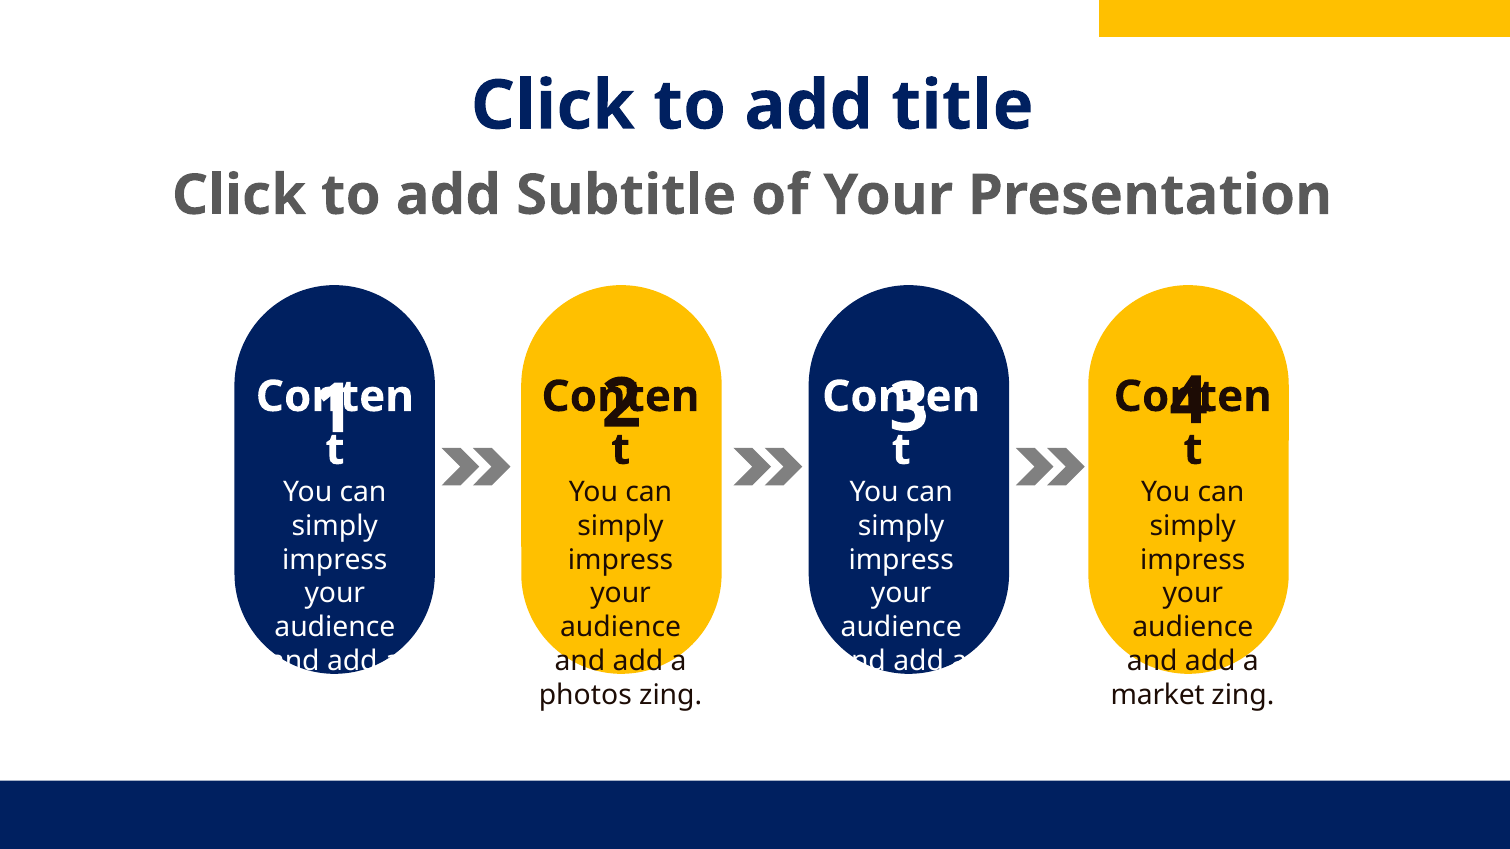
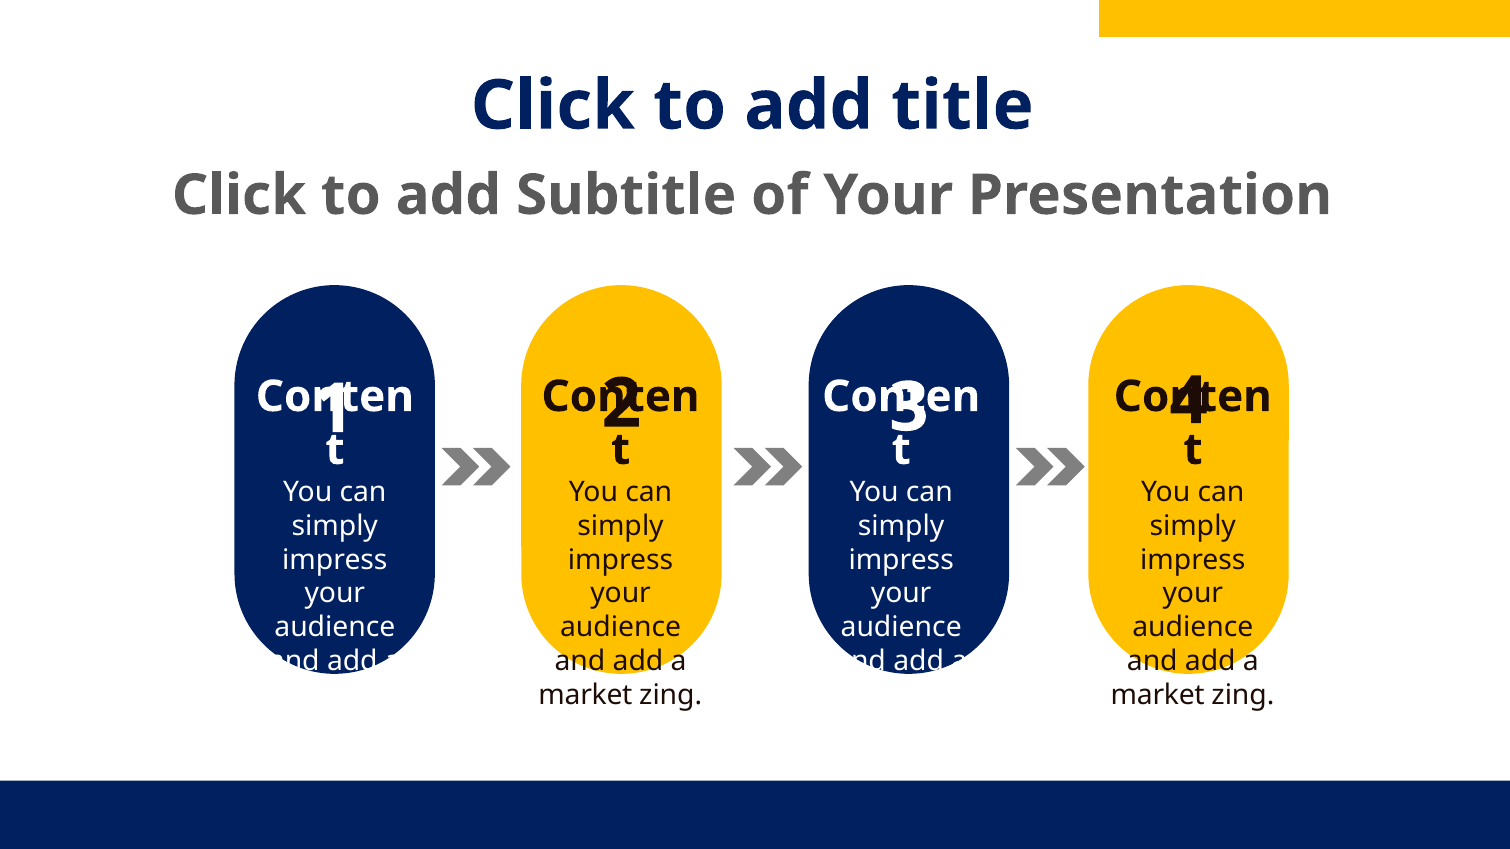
photos: photos -> market (585, 696)
